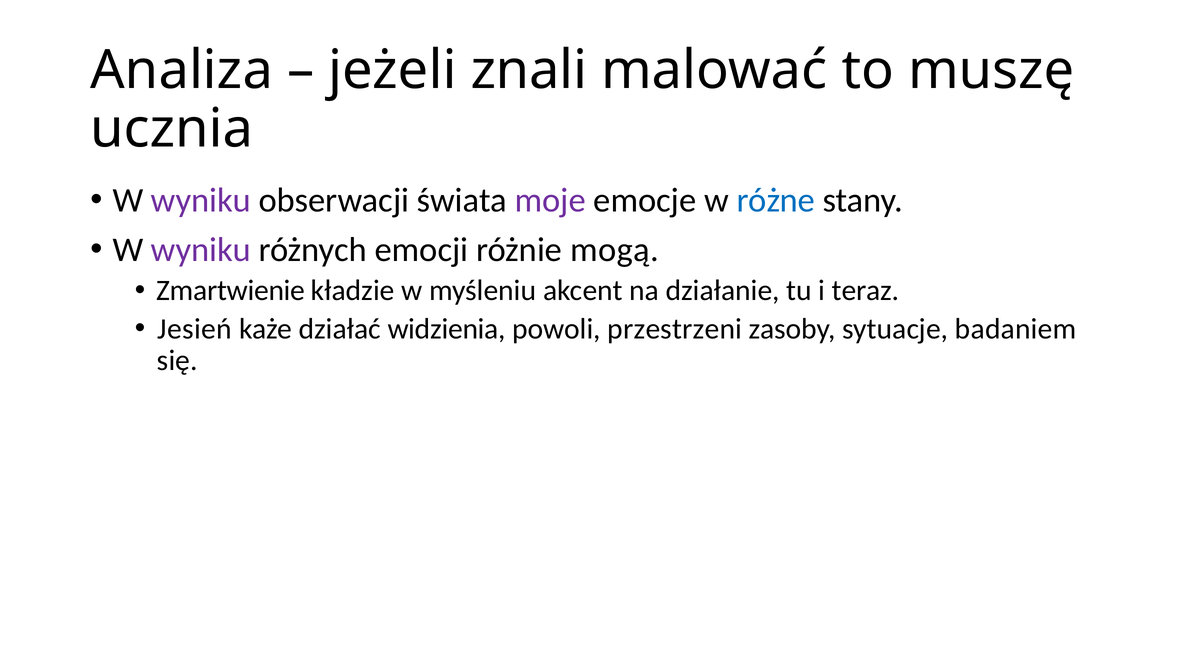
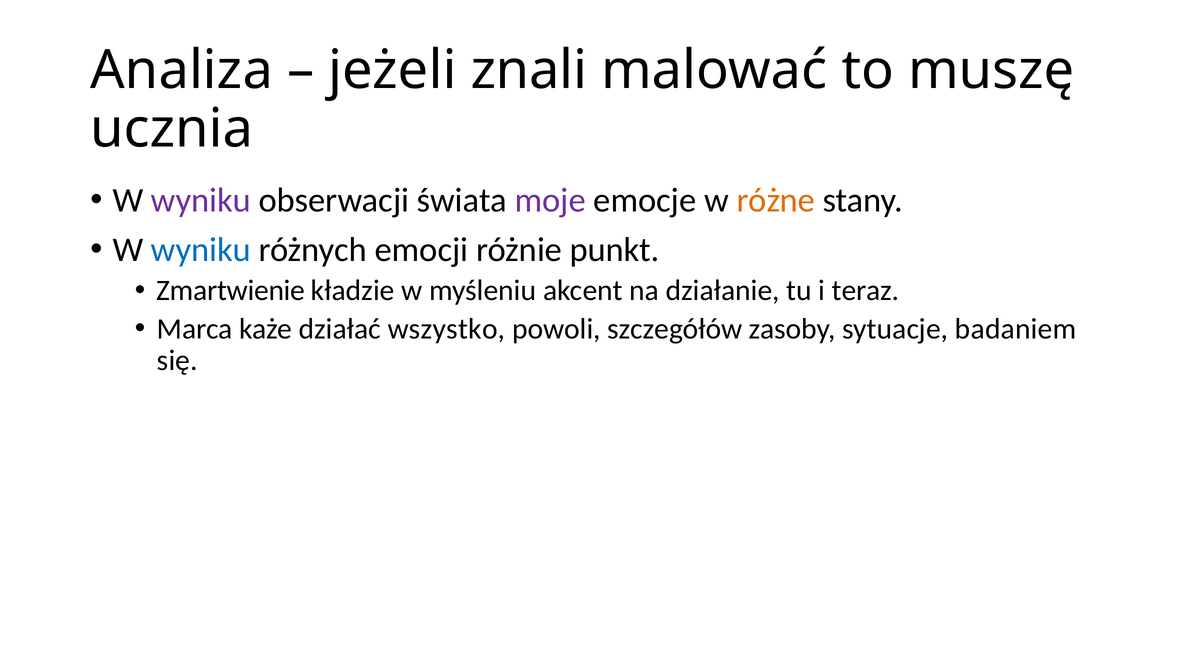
różne colour: blue -> orange (776, 200)
wyniku colour: purple -> blue (201, 250)
mogą: mogą -> punkt (615, 250)
Jesień: Jesień -> Marca (195, 329)
widzienia: widzienia -> wszystko (446, 329)
przestrzeni: przestrzeni -> szczegółów (675, 329)
